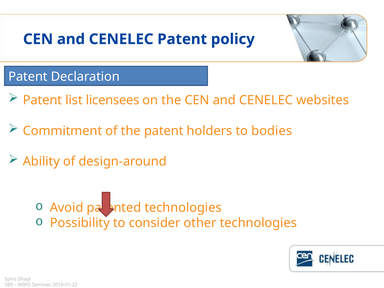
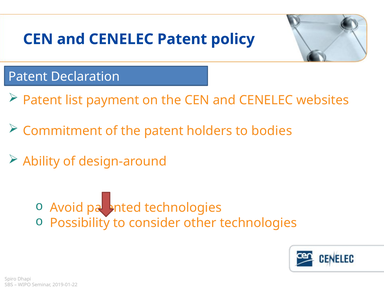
licensees: licensees -> payment (113, 100)
